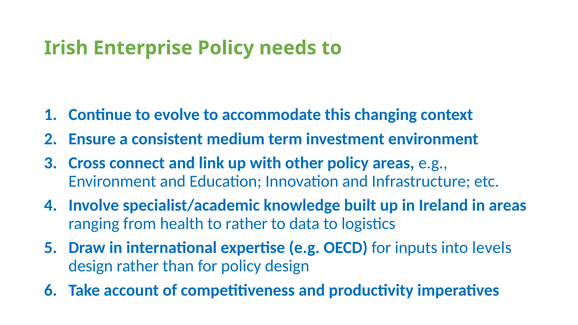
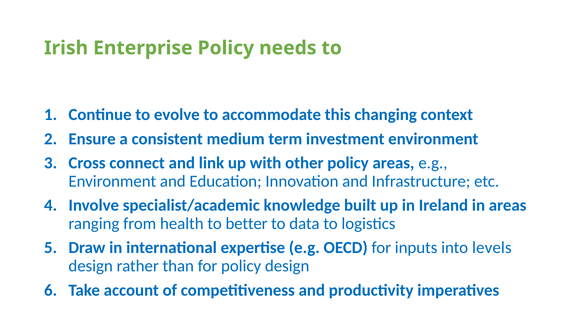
to rather: rather -> better (247, 224)
